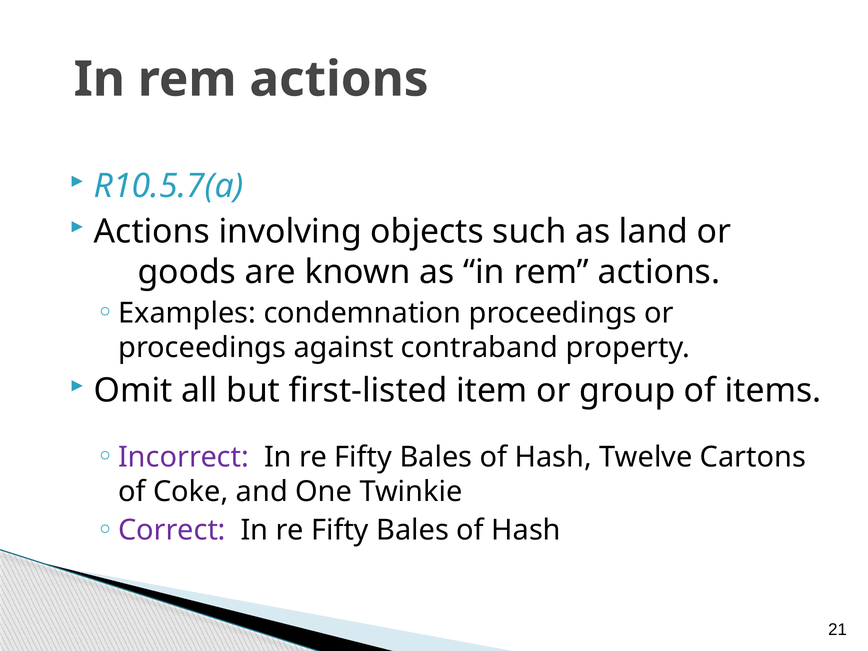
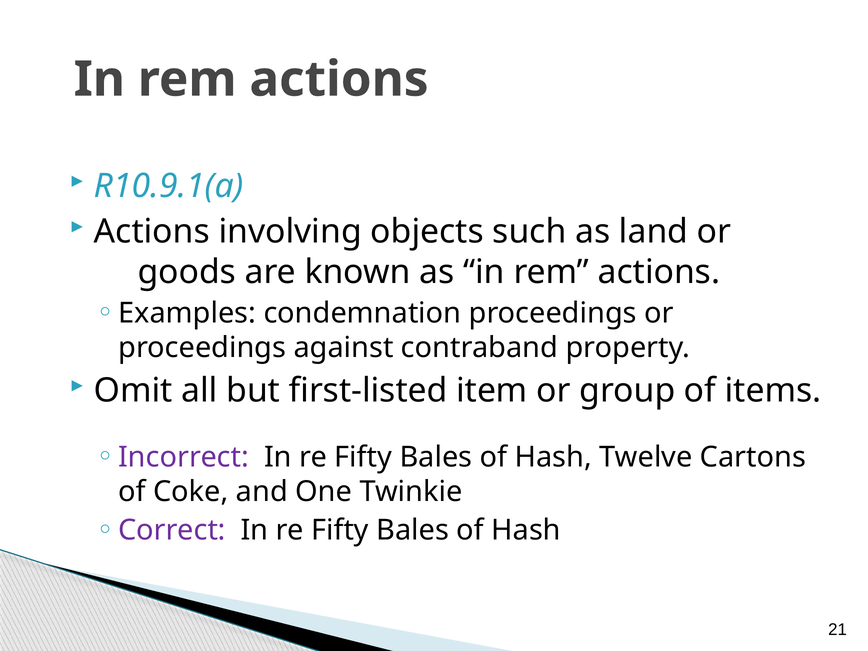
R10.5.7(a: R10.5.7(a -> R10.9.1(a (169, 186)
